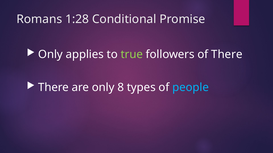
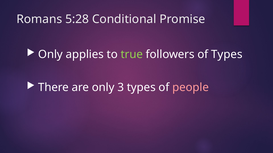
1:28: 1:28 -> 5:28 (77, 19)
of There: There -> Types (227, 55)
8: 8 -> 3 (121, 88)
people colour: light blue -> pink (191, 88)
